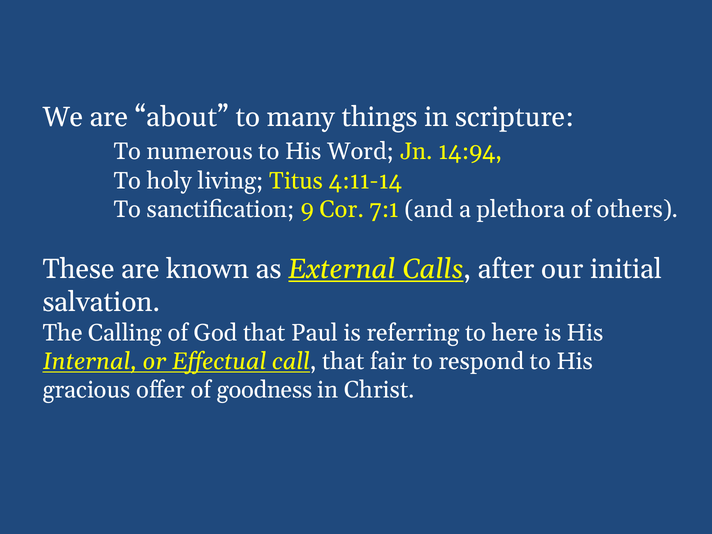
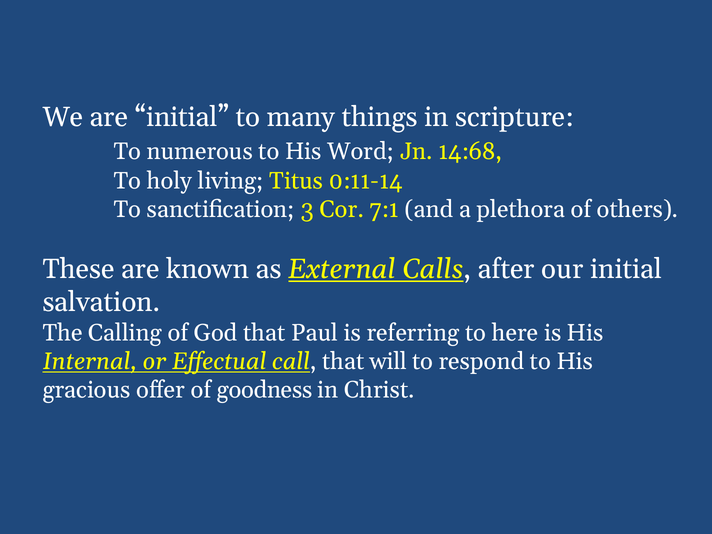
are about: about -> initial (182, 117)
14:94: 14:94 -> 14:68 (470, 152)
4:11-14: 4:11-14 -> 0:11-14 (366, 181)
9: 9 -> 3 (307, 209)
fair: fair -> will (388, 361)
